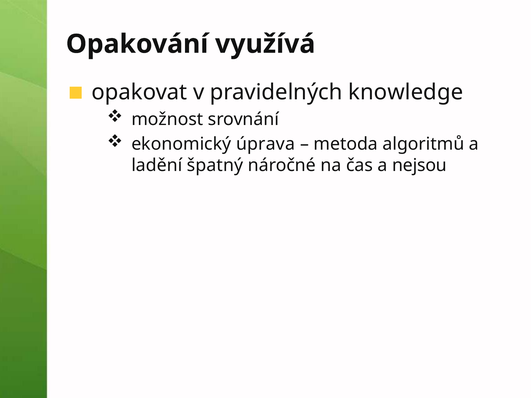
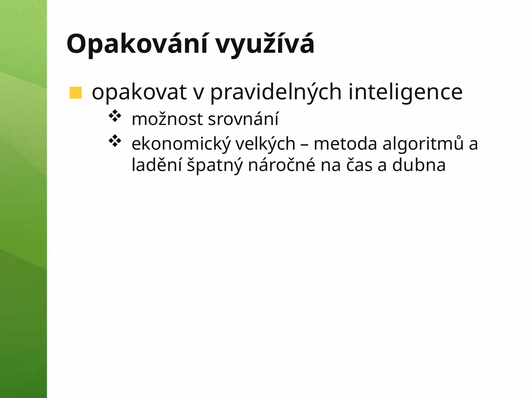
knowledge: knowledge -> inteligence (406, 92)
úprava: úprava -> velkých (266, 144)
nejsou: nejsou -> dubna (419, 165)
